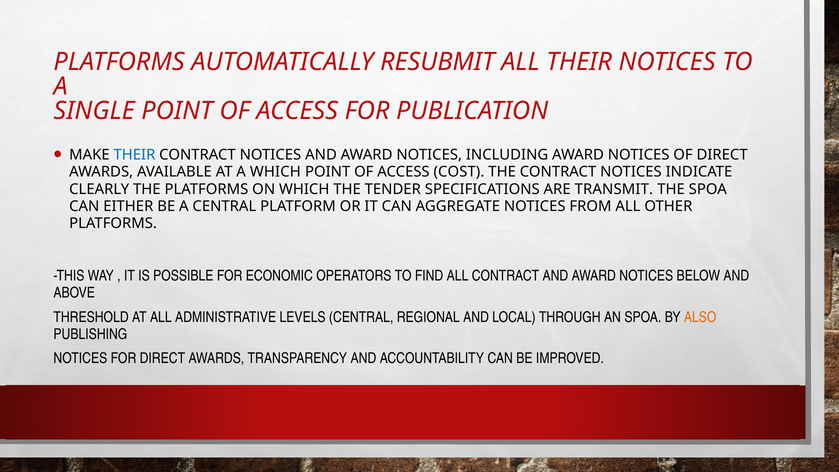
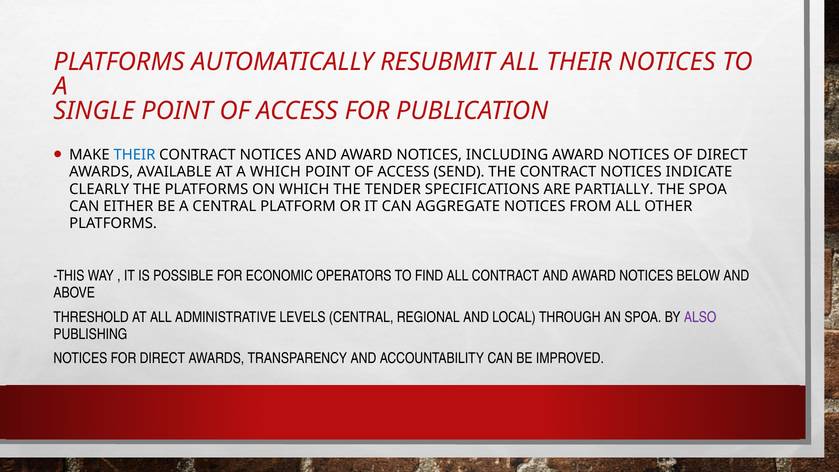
COST: COST -> SEND (459, 172)
TRANSMIT: TRANSMIT -> PARTIALLY (614, 189)
ALSO colour: orange -> purple (700, 317)
